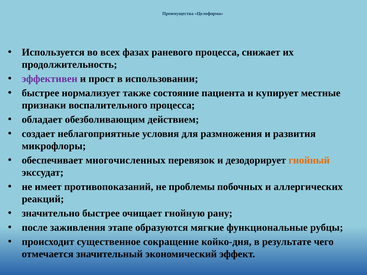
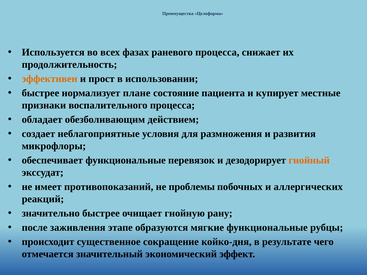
эффективен colour: purple -> orange (50, 79)
также: также -> плане (137, 93)
обеспечивает многочисленных: многочисленных -> функциональные (126, 160)
